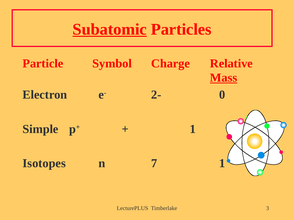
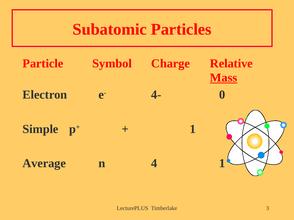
Subatomic underline: present -> none (110, 29)
2-: 2- -> 4- (156, 95)
Isotopes: Isotopes -> Average (44, 164)
7: 7 -> 4 (154, 164)
